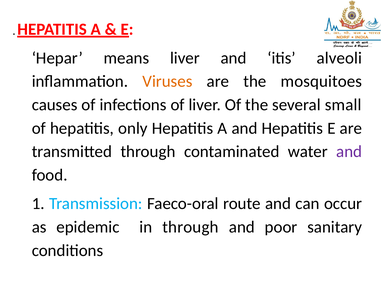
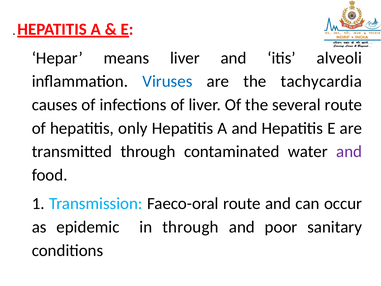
Viruses colour: orange -> blue (167, 81)
mosquitoes: mosquitoes -> tachycardia (321, 81)
several small: small -> route (343, 105)
